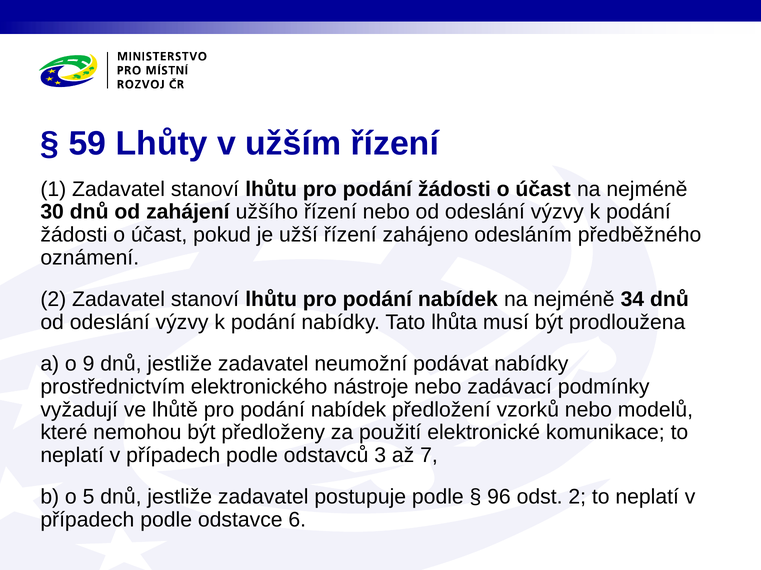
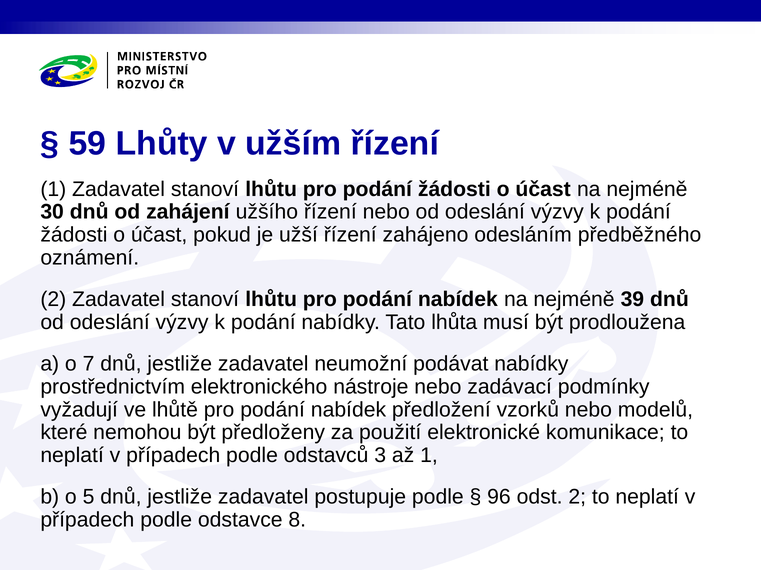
34: 34 -> 39 (632, 300)
9: 9 -> 7 (89, 364)
až 7: 7 -> 1 (429, 456)
6: 6 -> 8 (297, 520)
